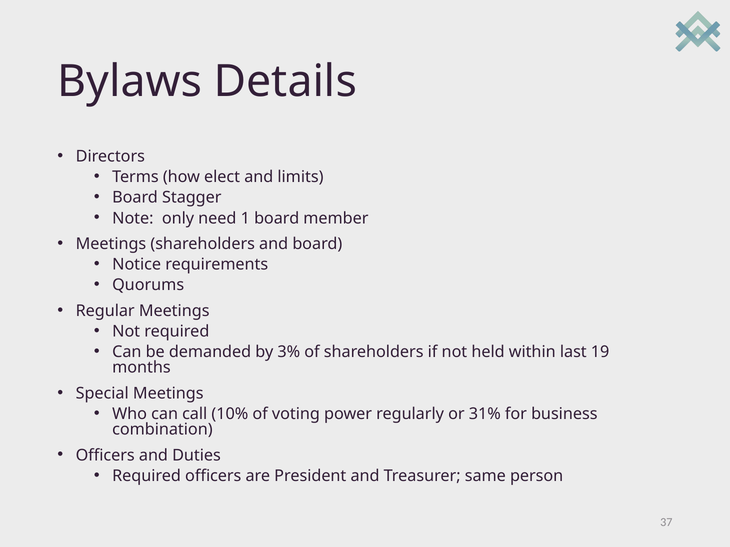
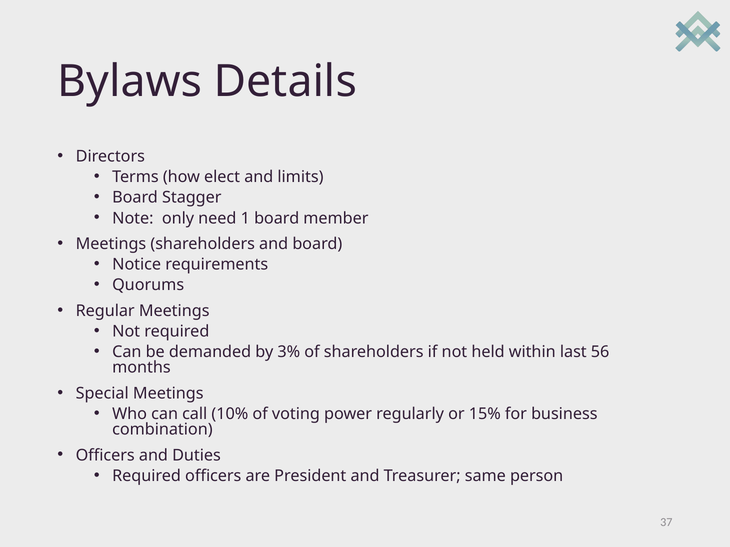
19: 19 -> 56 (600, 352)
31%: 31% -> 15% (485, 414)
